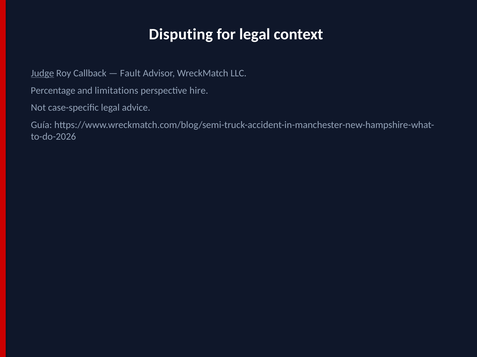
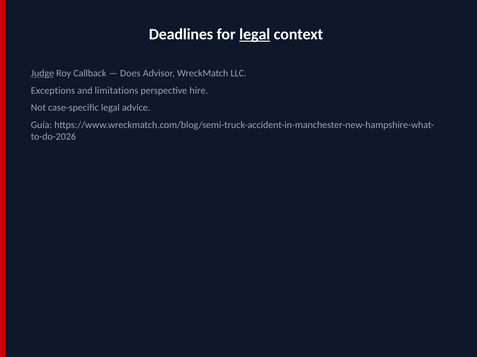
Disputing: Disputing -> Deadlines (181, 34)
legal underline: none -> present (255, 34)
Fault: Fault -> Does (130, 73)
Percentage: Percentage -> Exceptions (53, 91)
